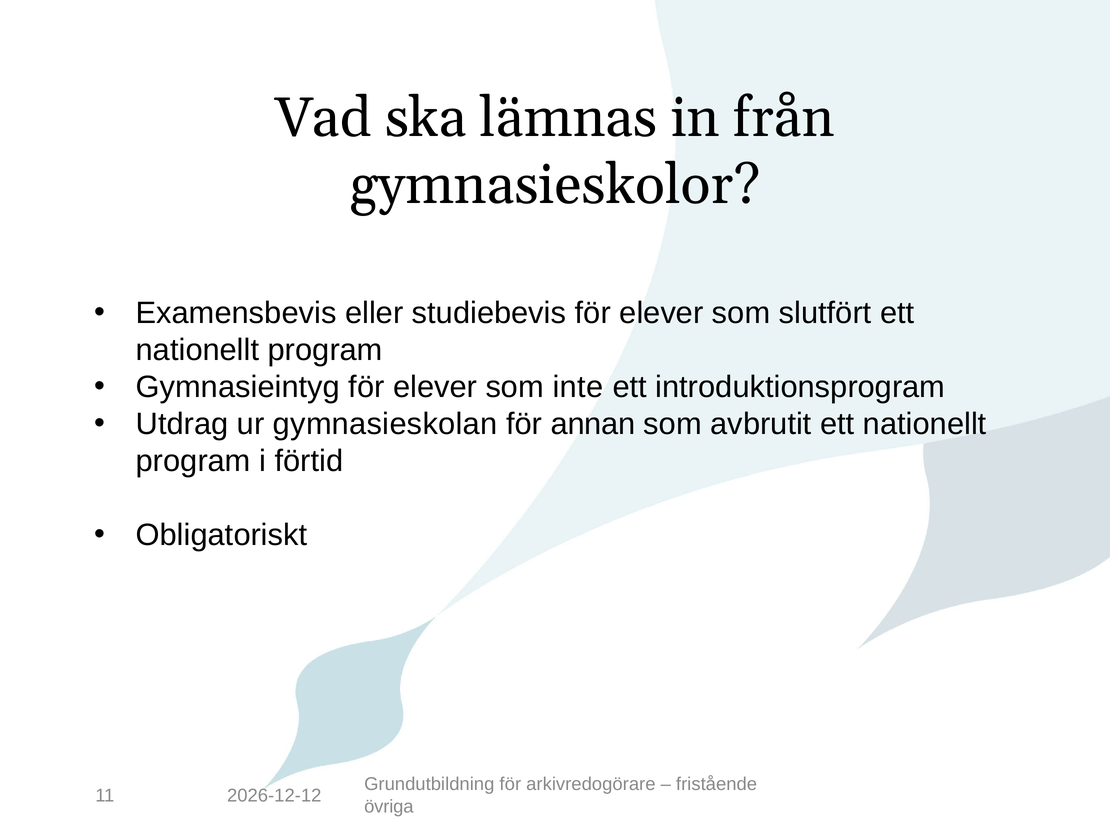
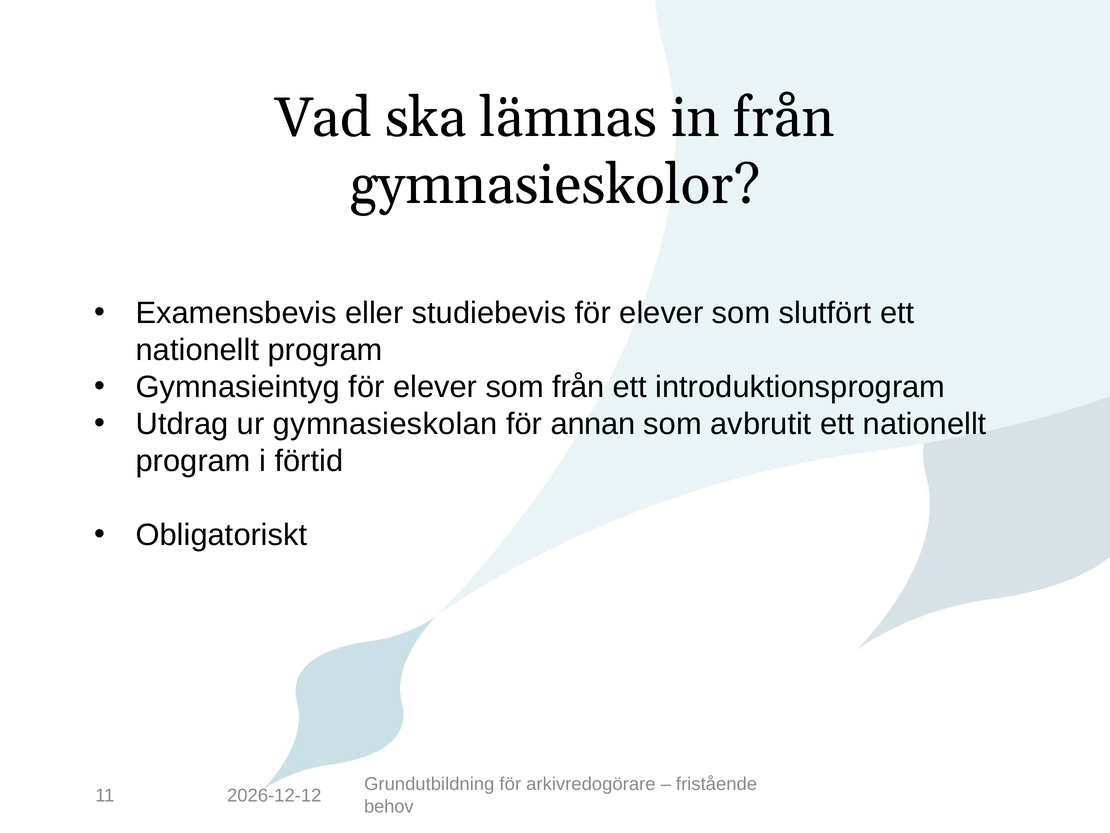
som inte: inte -> från (578, 387)
övriga: övriga -> behov (389, 806)
